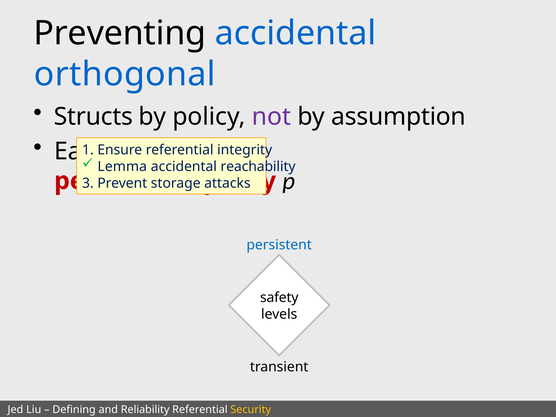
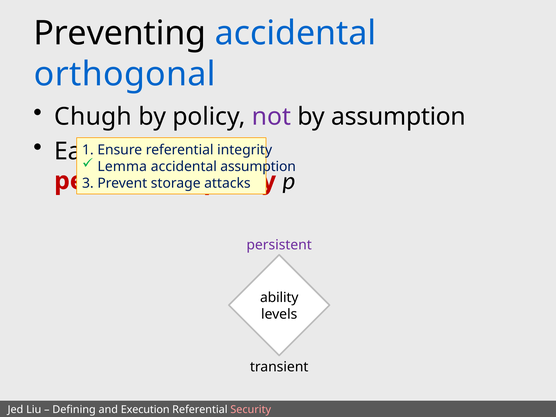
Structs: Structs -> Chugh (93, 117)
accidental reachability: reachability -> assumption (258, 167)
persistent colour: blue -> purple (279, 245)
safety: safety -> ability (279, 297)
Reliability: Reliability -> Execution (145, 410)
Security colour: yellow -> pink (251, 410)
